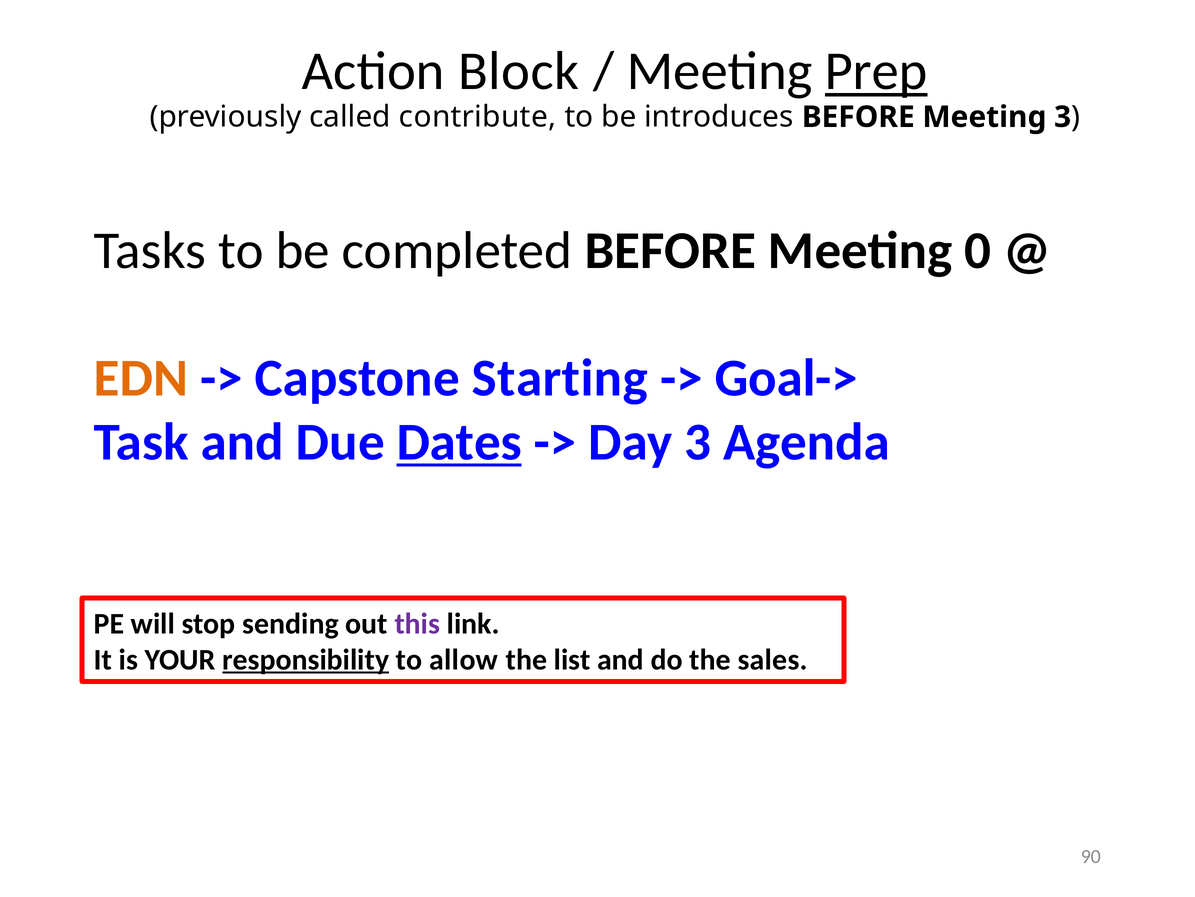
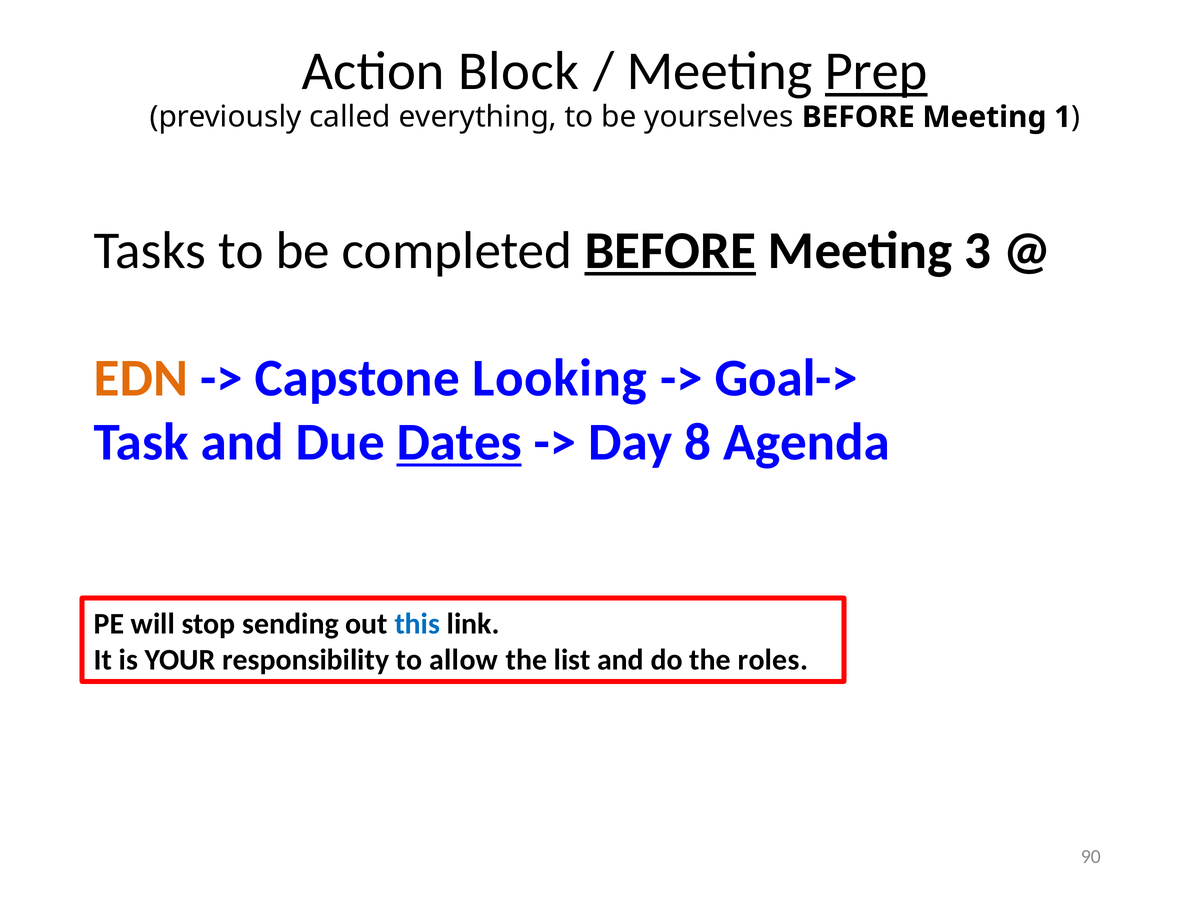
contribute: contribute -> everything (478, 117)
introduces: introduces -> yourselves (719, 117)
Meeting 3: 3 -> 1 (1063, 117)
BEFORE underline: none -> present (670, 251)
0: 0 -> 3 (978, 251)
Starting: Starting -> Looking (560, 378)
Day 3: 3 -> 8 (698, 442)
this colour: purple -> blue (417, 623)
responsibility underline: present -> none (306, 659)
sales: sales -> roles (773, 659)
